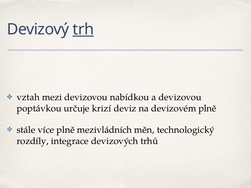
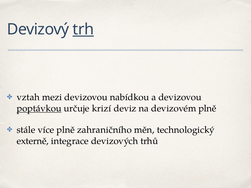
poptávkou underline: none -> present (39, 109)
mezivládních: mezivládních -> zahraničního (104, 130)
rozdíly: rozdíly -> externě (33, 141)
